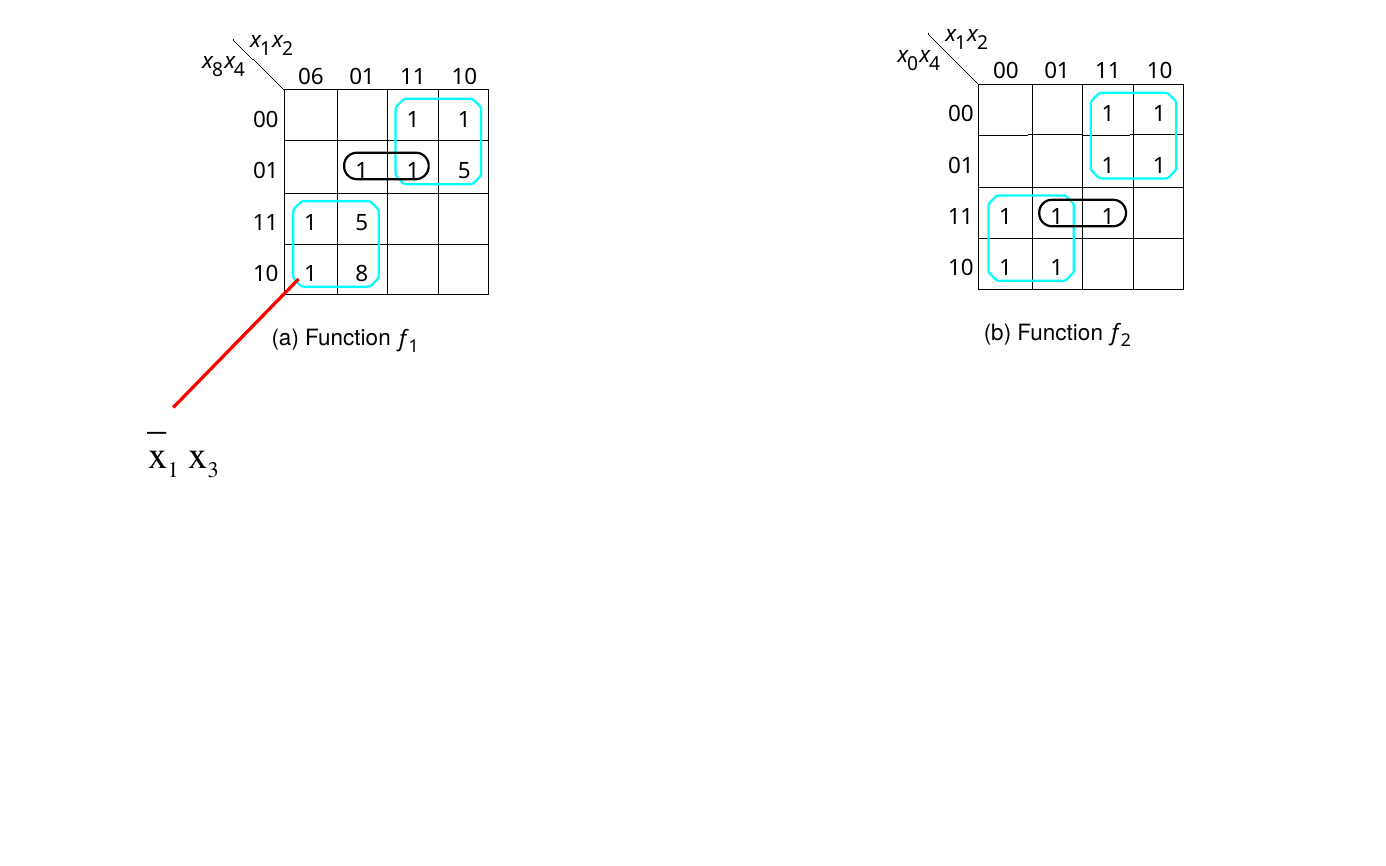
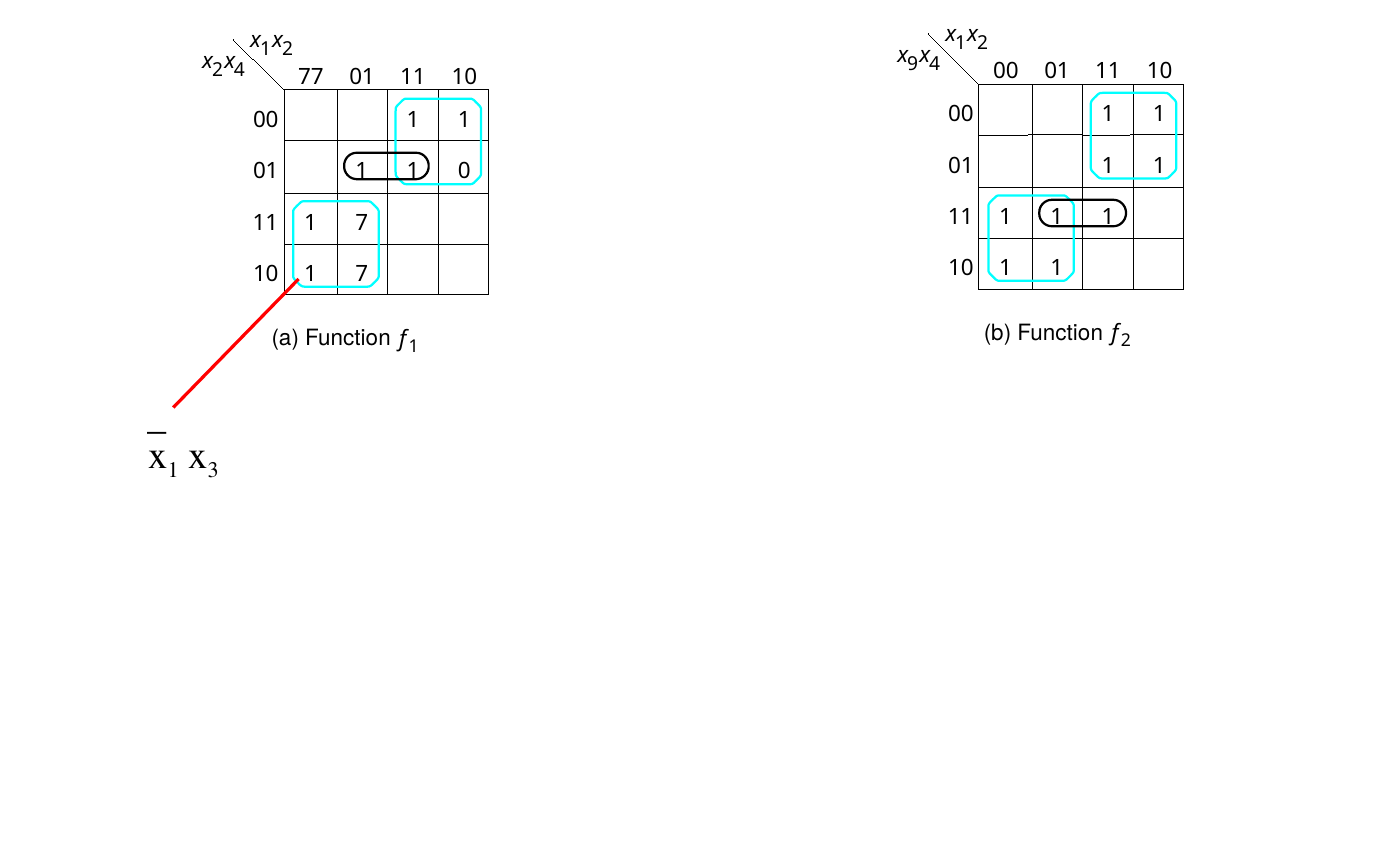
0: 0 -> 9 (913, 64)
8: 8 -> 2 (218, 70)
06: 06 -> 77 (311, 77)
5: 5 -> 0 (464, 171)
5: 5 -> 7 (362, 223)
8: 8 -> 7 (362, 274)
